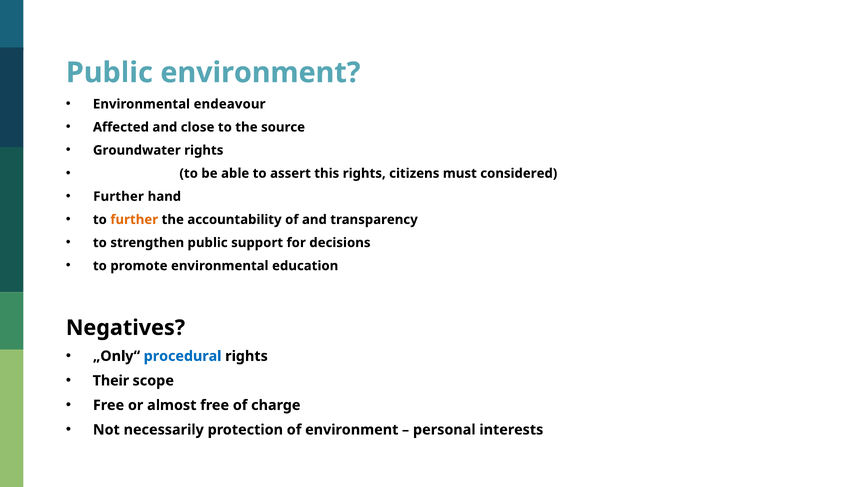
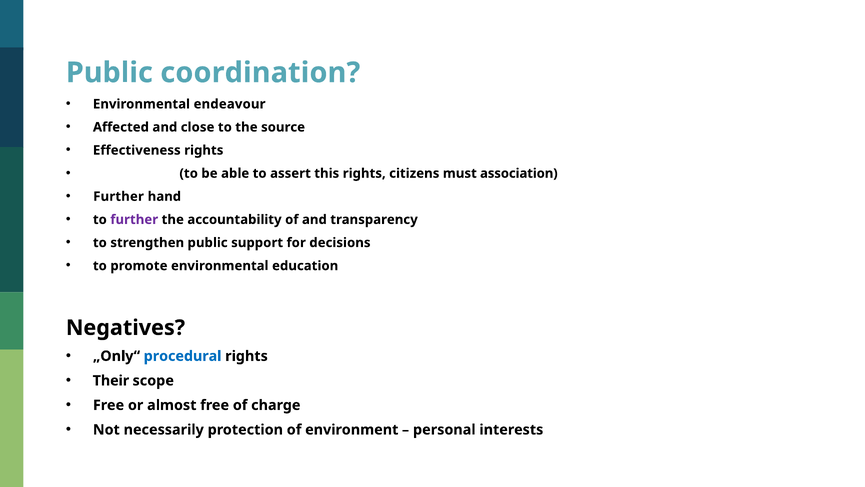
Public environment: environment -> coordination (260, 73)
Groundwater: Groundwater -> Effectiveness (137, 150)
considered: considered -> association (519, 173)
further colour: orange -> purple (134, 219)
